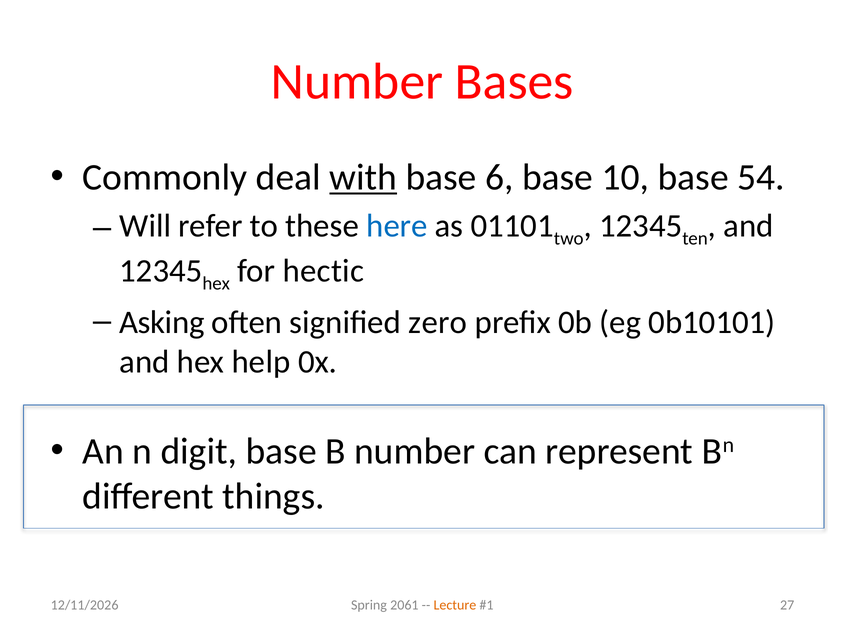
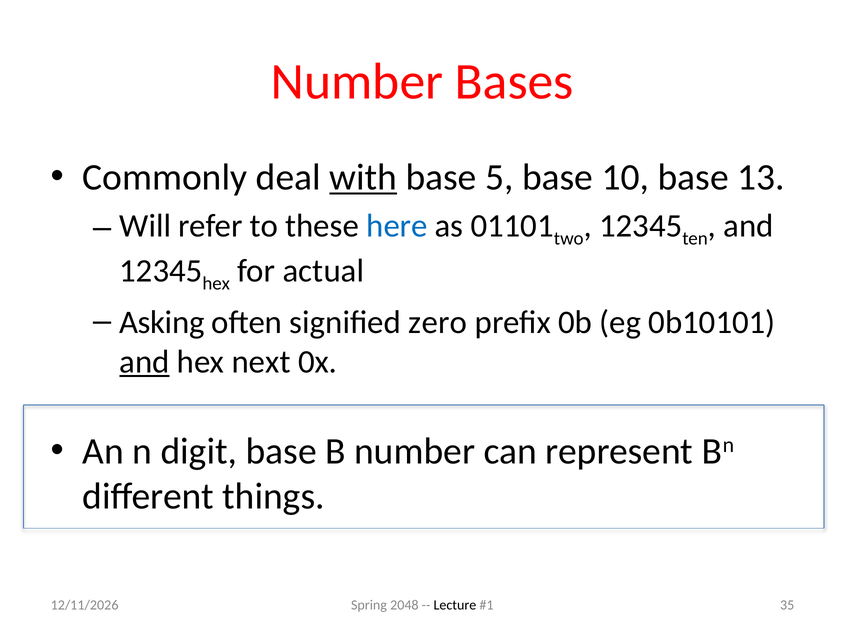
6: 6 -> 5 (499, 177)
54: 54 -> 13 (761, 177)
hectic: hectic -> actual (323, 271)
and underline: none -> present (144, 362)
help: help -> next (261, 362)
2061: 2061 -> 2048 (404, 605)
Lecture colour: orange -> black (455, 605)
27: 27 -> 35 (787, 605)
